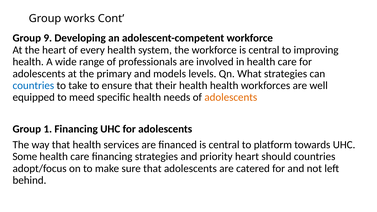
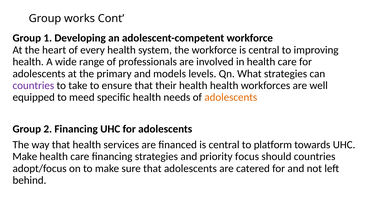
9: 9 -> 1 (48, 38)
countries colour: blue -> purple (33, 86)
1: 1 -> 2 (48, 129)
Some: Some -> Make (25, 157)
priority heart: heart -> focus (247, 157)
